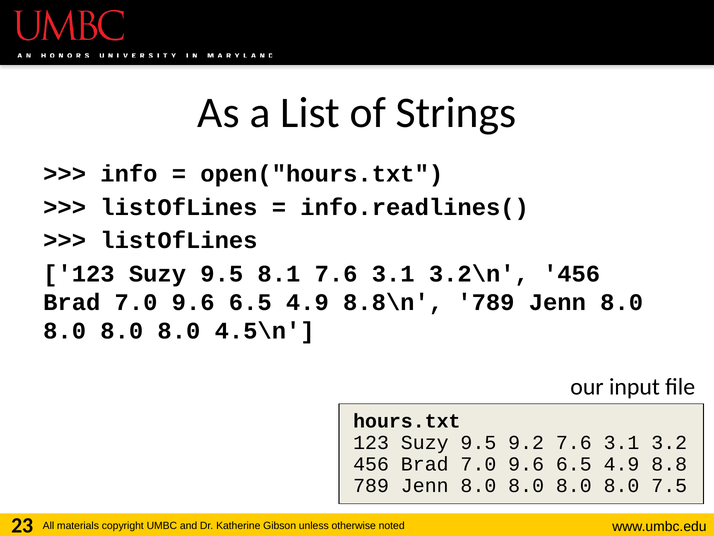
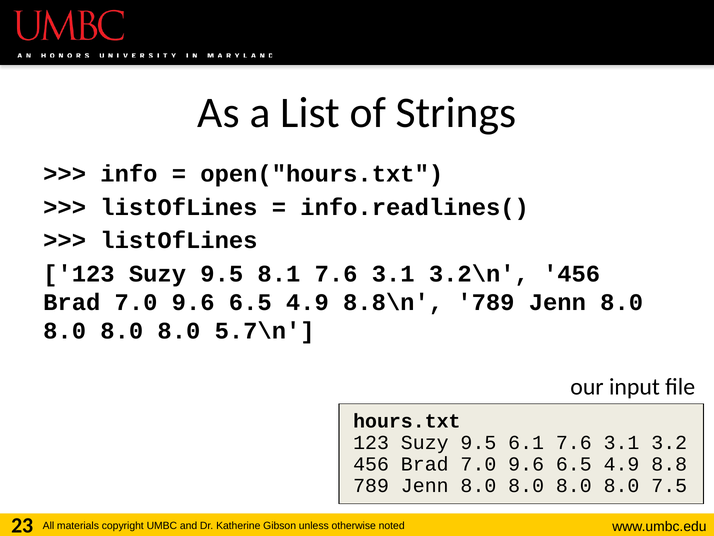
4.5\n: 4.5\n -> 5.7\n (265, 331)
9.2: 9.2 -> 6.1 (526, 442)
